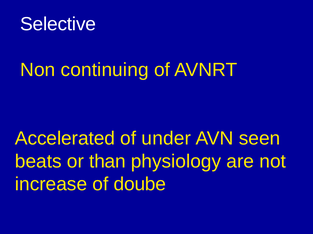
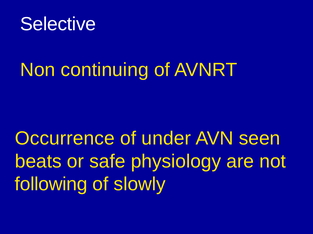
Accelerated: Accelerated -> Occurrence (65, 139)
than: than -> safe (107, 162)
increase: increase -> following (51, 185)
doube: doube -> slowly (140, 185)
